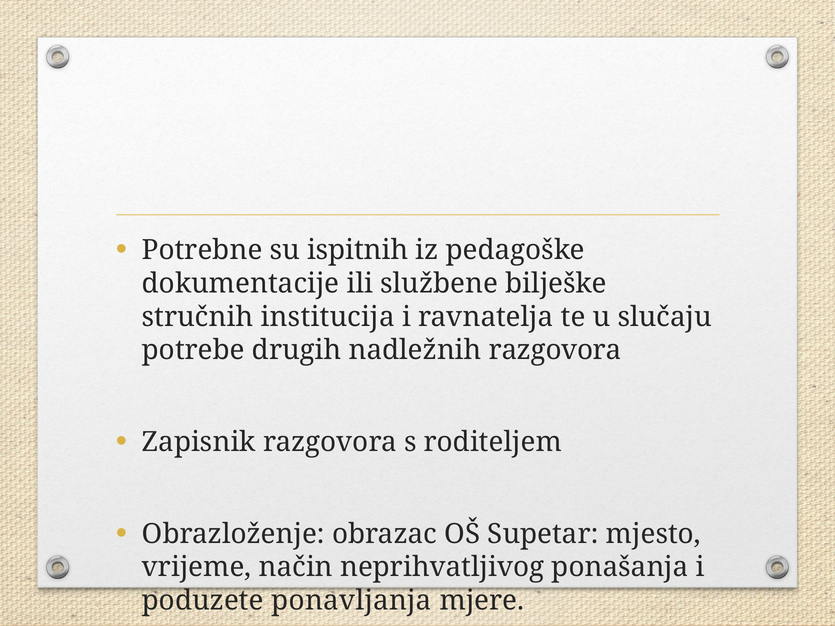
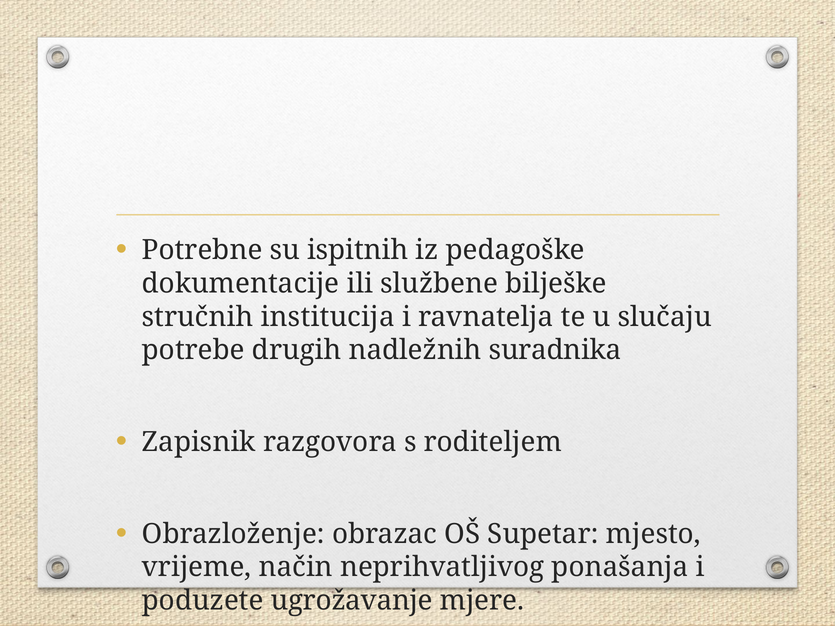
nadležnih razgovora: razgovora -> suradnika (555, 350)
ponavljanja: ponavljanja -> ugrožavanje (352, 601)
